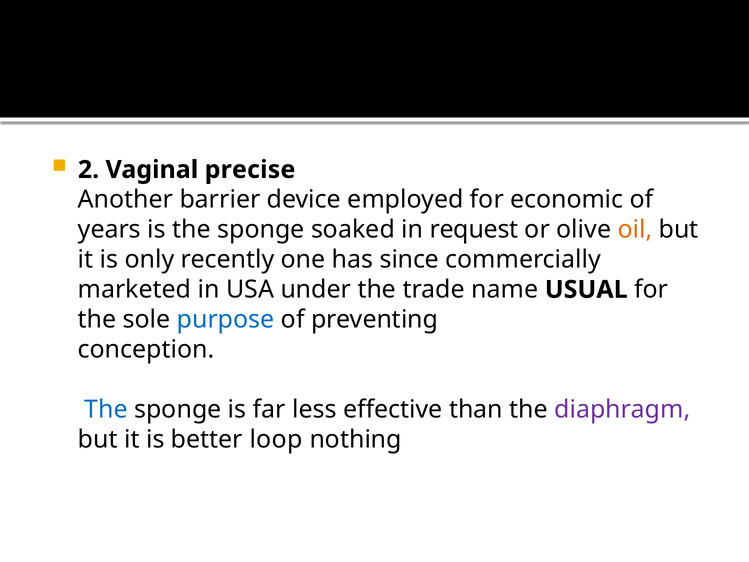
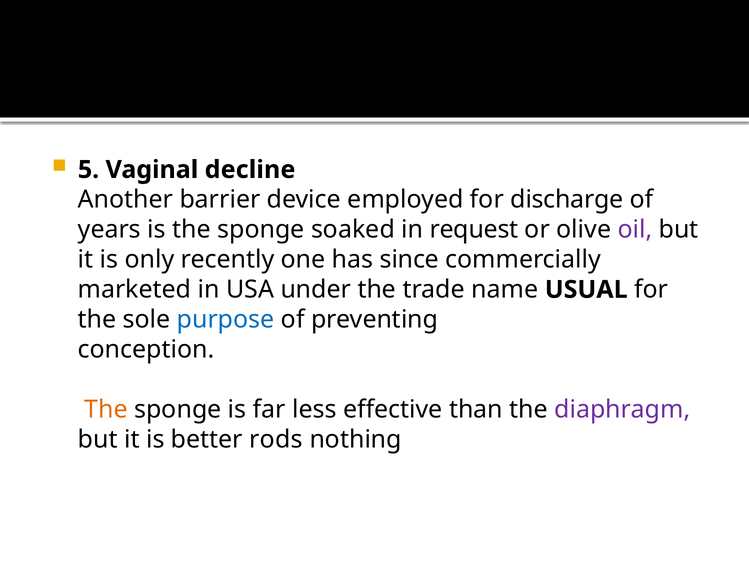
2: 2 -> 5 (89, 170)
precise: precise -> decline (250, 170)
economic: economic -> discharge (567, 200)
oil colour: orange -> purple (635, 230)
The colour: blue -> orange (106, 409)
loop: loop -> rods (276, 439)
